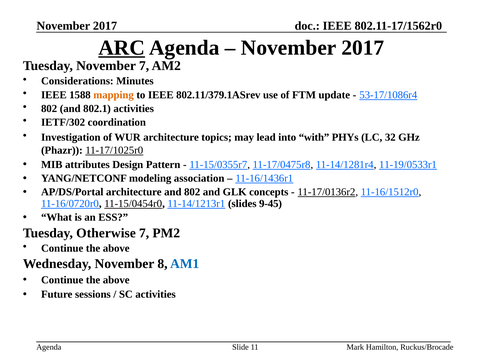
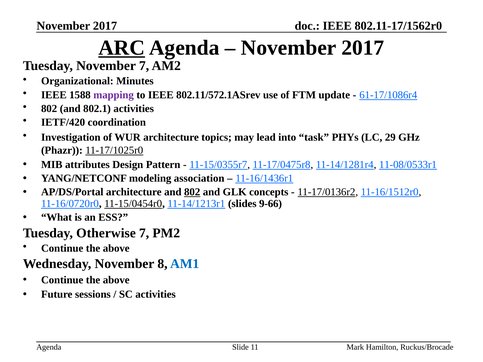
Considerations: Considerations -> Organizational (77, 81)
mapping colour: orange -> purple (114, 95)
802.11/379.1ASrev: 802.11/379.1ASrev -> 802.11/572.1ASrev (218, 95)
53-17/1086r4: 53-17/1086r4 -> 61-17/1086r4 (388, 95)
IETF/302: IETF/302 -> IETF/420 (63, 122)
with: with -> task (314, 138)
32: 32 -> 29 (390, 138)
11-19/0533r1: 11-19/0533r1 -> 11-08/0533r1 (408, 165)
802 underline: none -> present (192, 192)
9-45: 9-45 -> 9-66 (271, 204)
